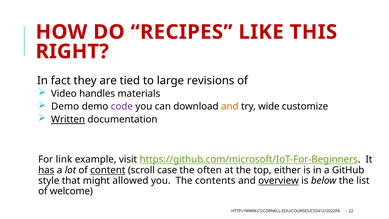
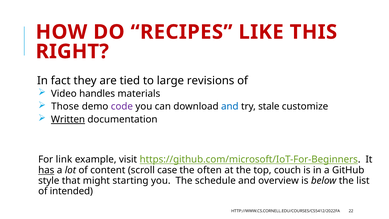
Demo: Demo -> Those (65, 106)
and colour: orange -> blue (230, 106)
wide: wide -> stale (269, 106)
content underline: present -> none (108, 170)
either: either -> couch (287, 170)
allowed: allowed -> starting (130, 181)
contents: contents -> schedule (215, 181)
overview underline: present -> none (279, 181)
welcome: welcome -> intended (71, 191)
